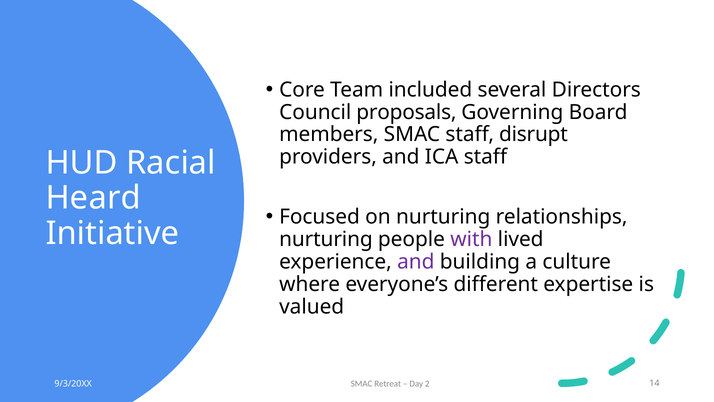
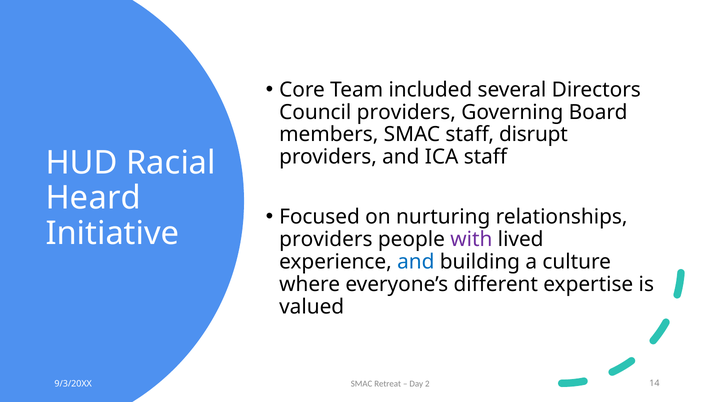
Council proposals: proposals -> providers (406, 112)
nurturing: nurturing -> providers (326, 239)
and colour: purple -> blue (416, 262)
